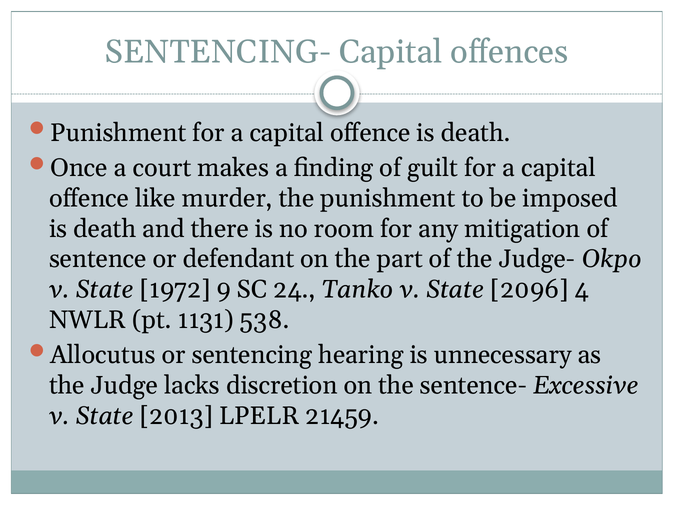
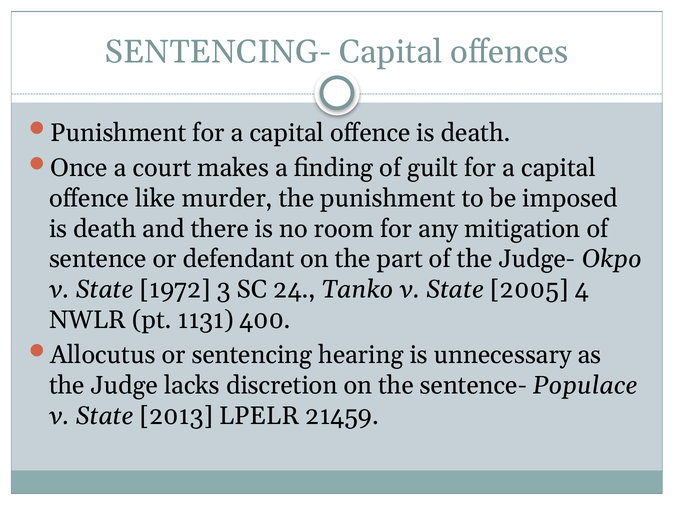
9: 9 -> 3 (224, 290)
2096: 2096 -> 2005 (529, 290)
538: 538 -> 400 (265, 320)
Excessive: Excessive -> Populace (586, 386)
